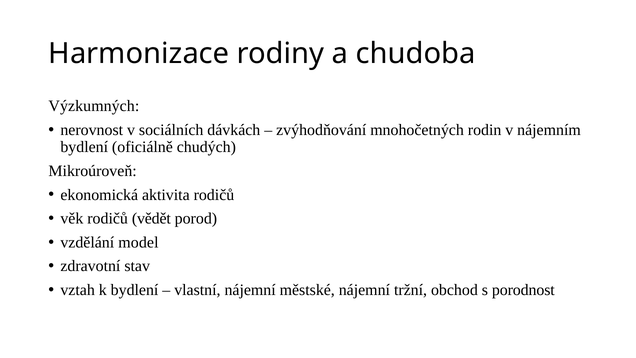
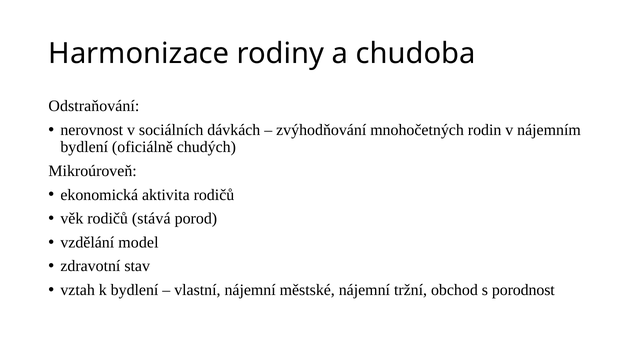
Výzkumných: Výzkumných -> Odstraňování (94, 106)
vědět: vědět -> stává (151, 218)
